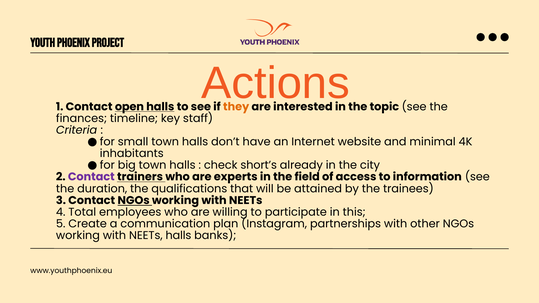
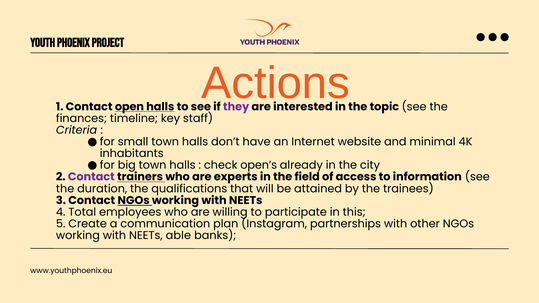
they colour: orange -> purple (236, 107)
short’s: short’s -> open’s (259, 165)
NEETs halls: halls -> able (178, 236)
